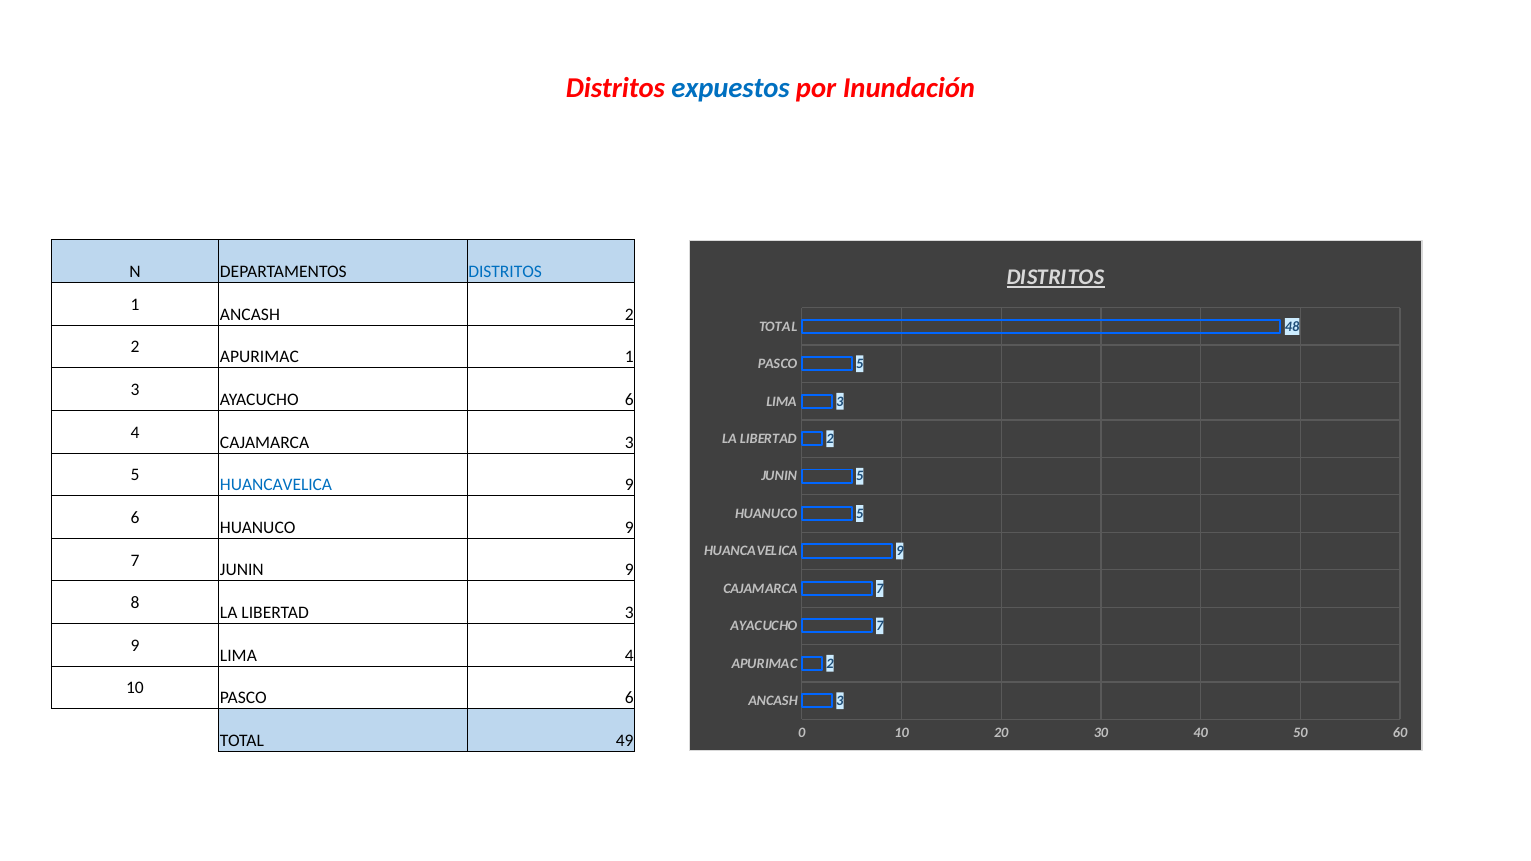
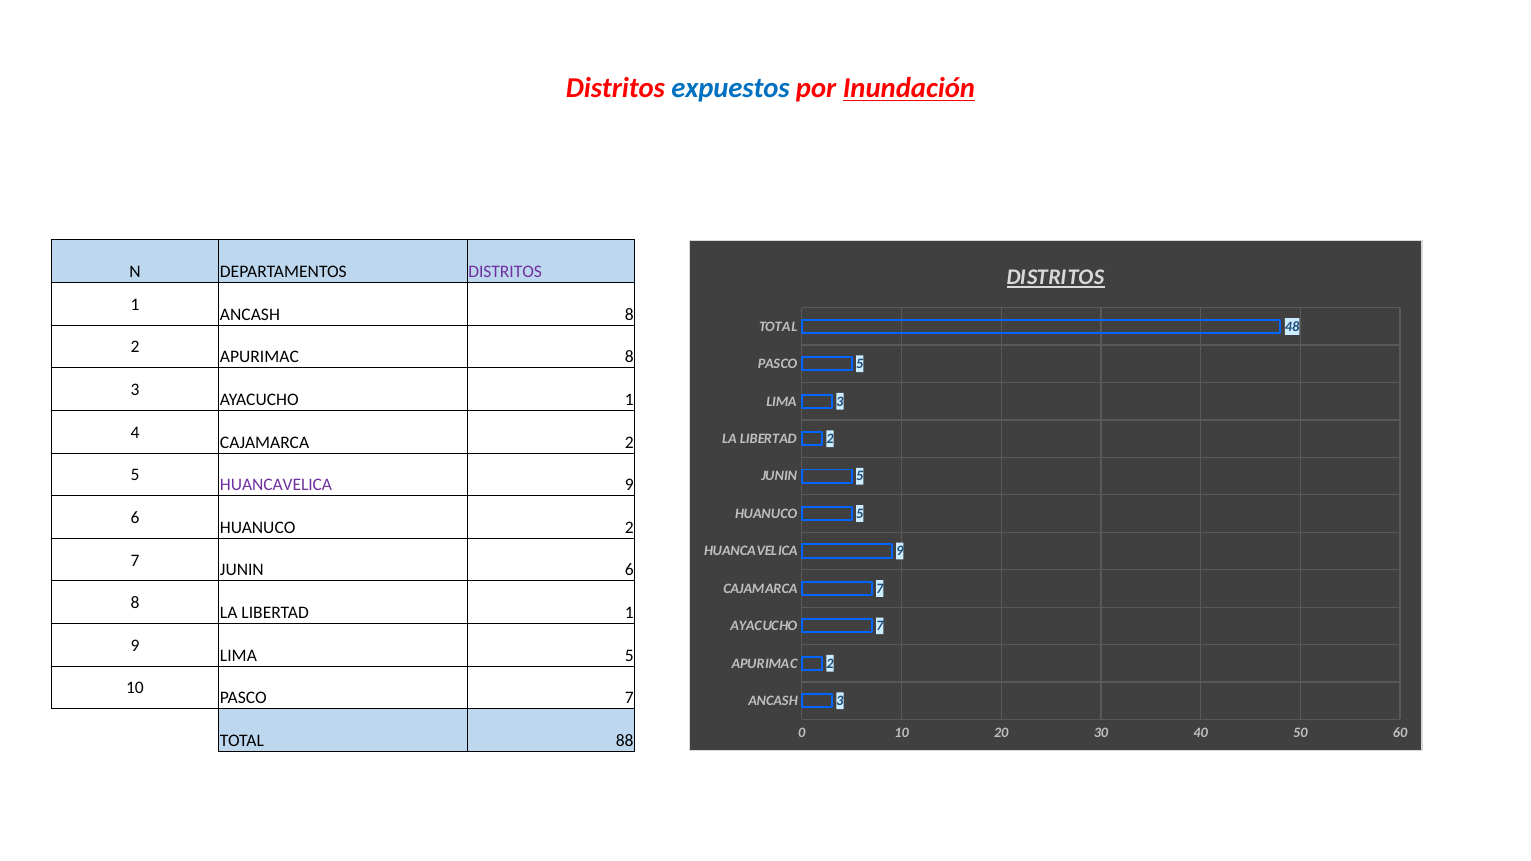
Inundación underline: none -> present (909, 88)
DISTRITOS colour: blue -> purple (505, 272)
ANCASH 2: 2 -> 8 (629, 315)
APURIMAC 1: 1 -> 8 (629, 357)
AYACUCHO 6: 6 -> 1 (629, 400)
CAJAMARCA 3: 3 -> 2 (629, 442)
HUANCAVELICA colour: blue -> purple (276, 485)
HUANUCO 9: 9 -> 2 (629, 528)
JUNIN 9: 9 -> 6 (629, 570)
LIBERTAD 3: 3 -> 1 (629, 613)
LIMA 4: 4 -> 5 (629, 656)
PASCO 6: 6 -> 7 (629, 698)
49: 49 -> 88 (625, 741)
